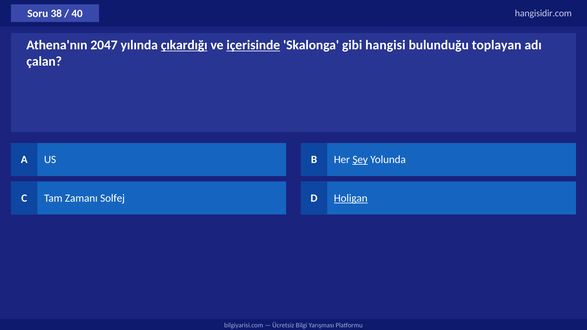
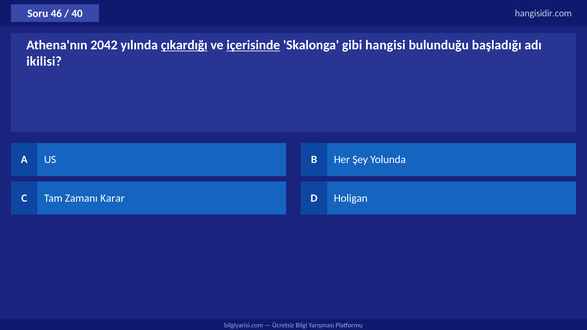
38: 38 -> 46 (56, 13)
2047: 2047 -> 2042 (104, 45)
toplayan: toplayan -> başladığı (497, 45)
çalan: çalan -> ikilisi (44, 62)
Şey underline: present -> none (360, 160)
Solfej: Solfej -> Karar (112, 198)
Holigan underline: present -> none (351, 198)
